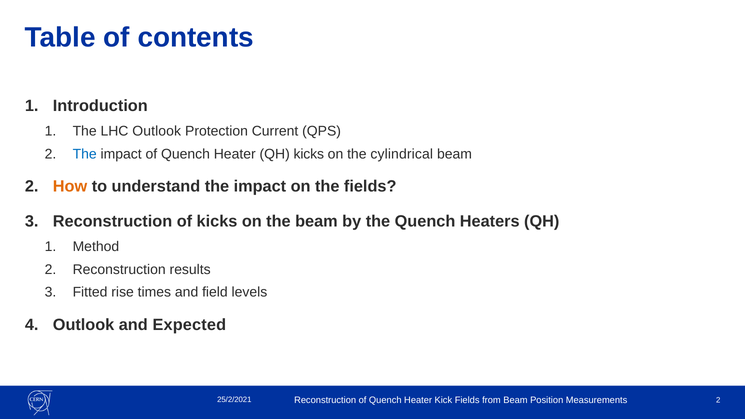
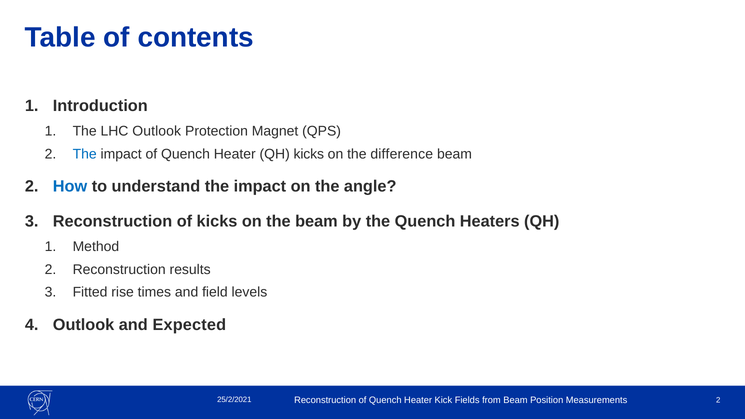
Current: Current -> Magnet (275, 131)
cylindrical: cylindrical -> difference (402, 154)
How colour: orange -> blue (70, 187)
the fields: fields -> angle (370, 187)
